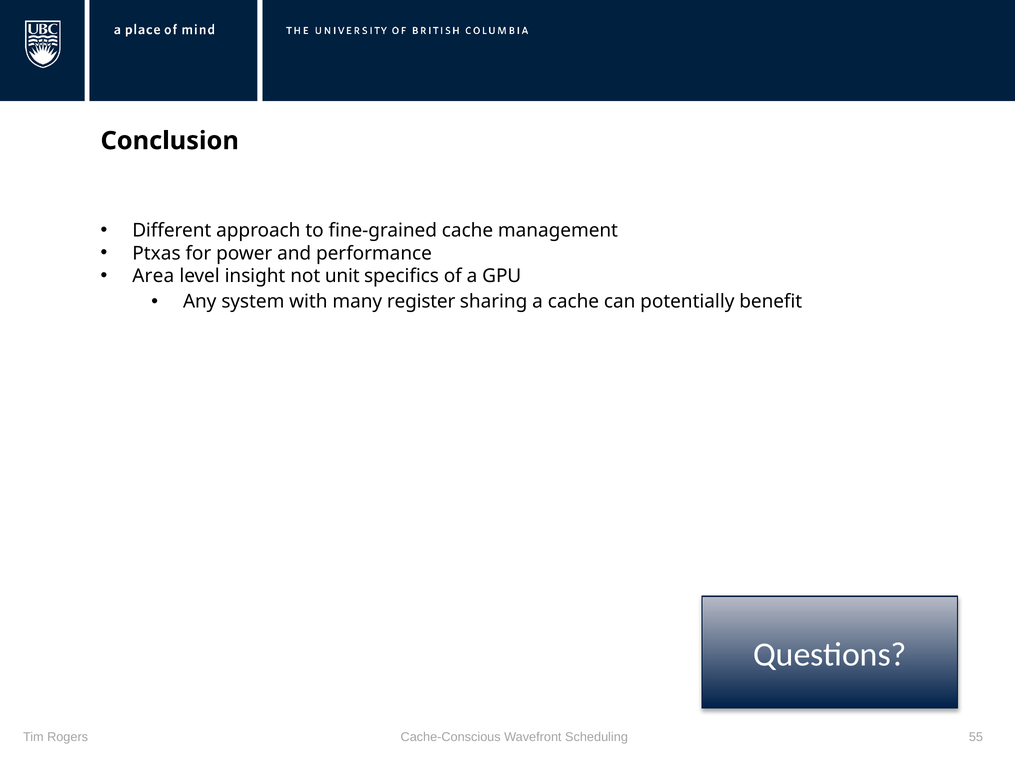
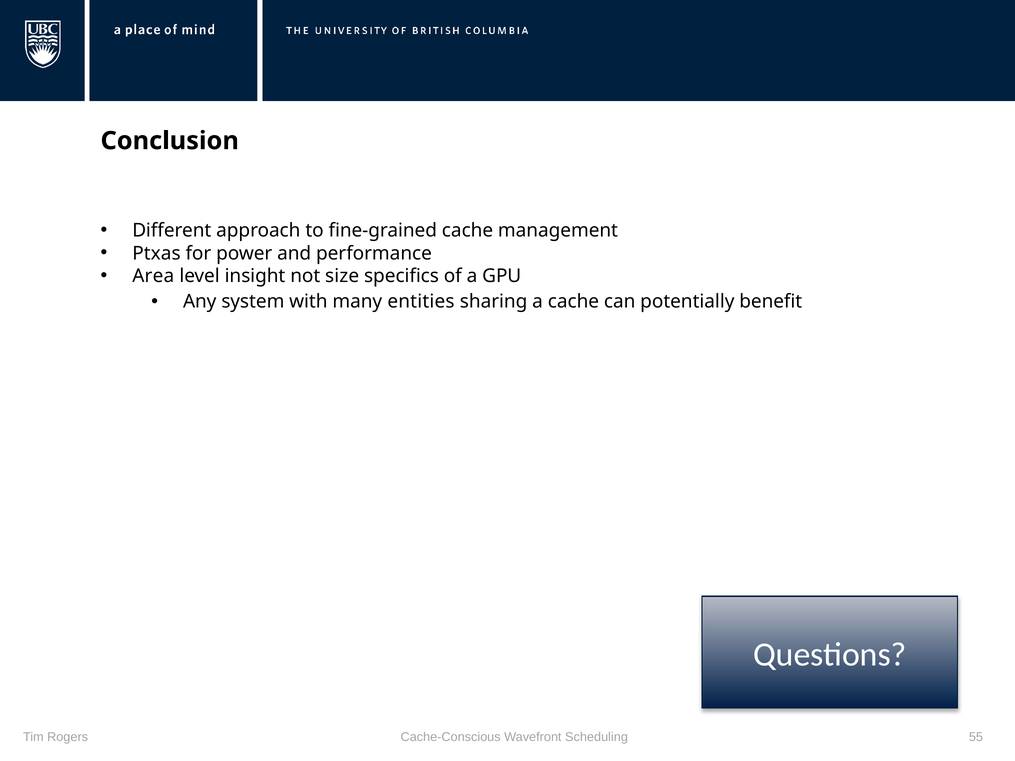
unit: unit -> size (342, 276)
register: register -> entities (421, 302)
